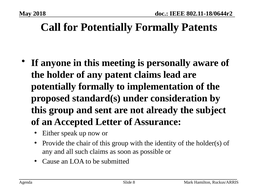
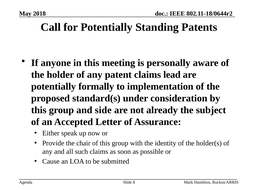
for Potentially Formally: Formally -> Standing (157, 27)
sent: sent -> side (103, 110)
